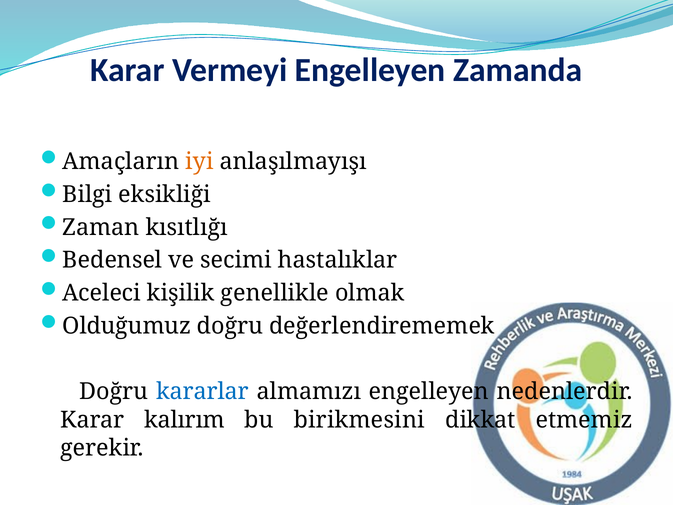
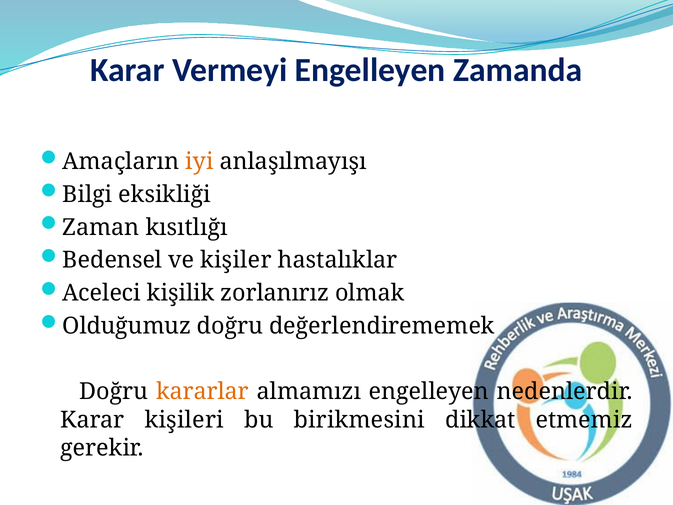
secimi: secimi -> kişiler (236, 260)
genellikle: genellikle -> zorlanırız (275, 293)
kararlar colour: blue -> orange (203, 392)
kalırım: kalırım -> kişileri (184, 420)
